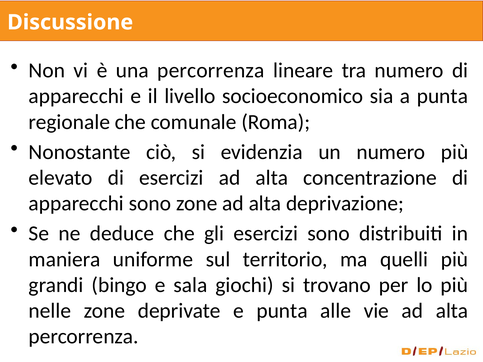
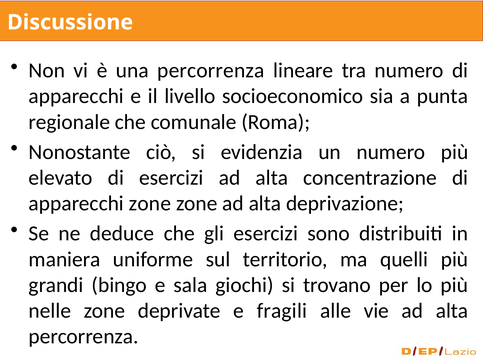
apparecchi sono: sono -> zone (150, 204)
e punta: punta -> fragili (282, 311)
